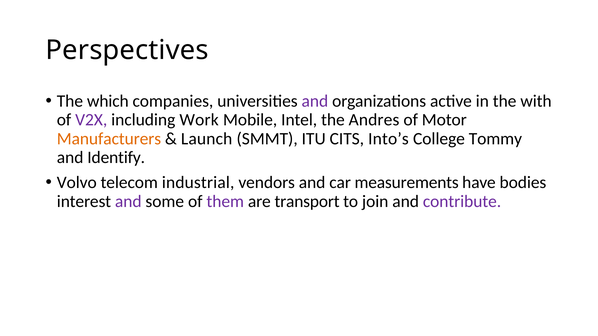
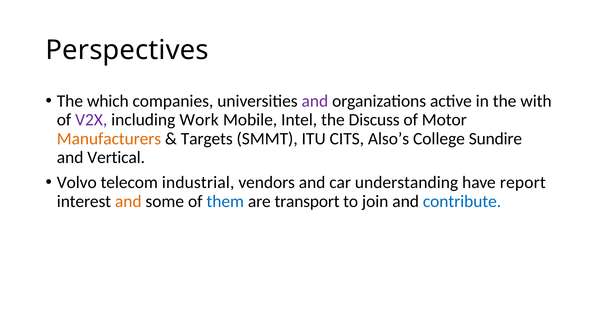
Andres: Andres -> Discuss (374, 120)
Launch: Launch -> Targets (207, 139)
Into’s: Into’s -> Also’s (389, 139)
Tommy: Tommy -> Sundire (495, 139)
Identify: Identify -> Vertical (116, 158)
measurements: measurements -> understanding (407, 183)
bodies: bodies -> report (523, 183)
and colour: purple -> orange (128, 202)
them colour: purple -> blue (225, 202)
contribute colour: purple -> blue (462, 202)
